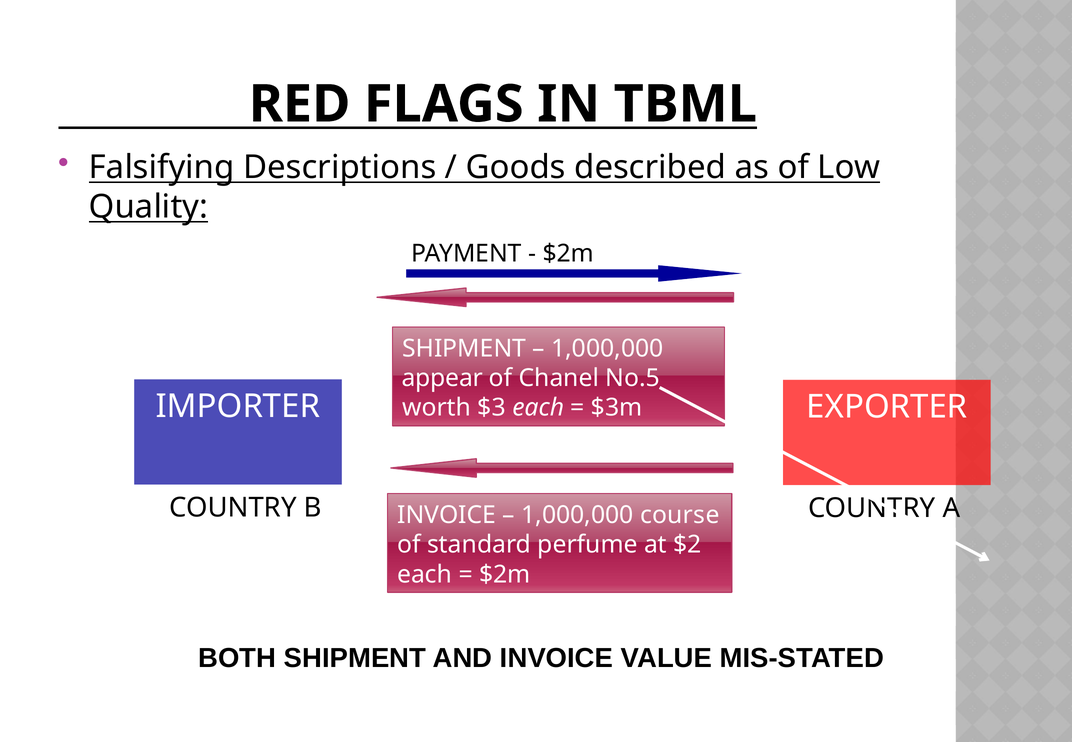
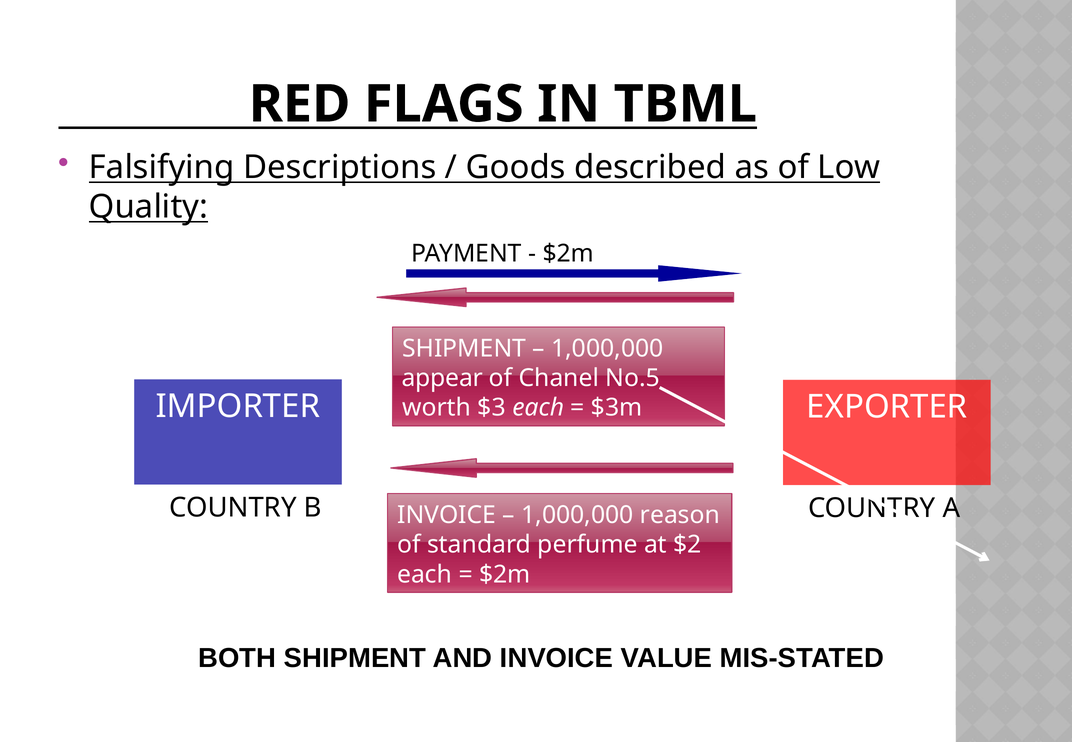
course: course -> reason (680, 515)
